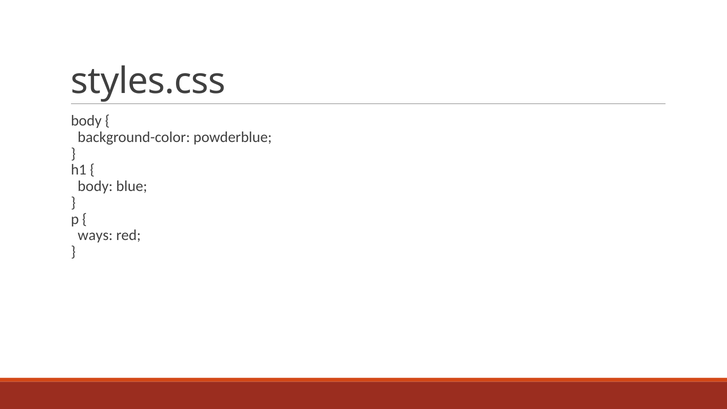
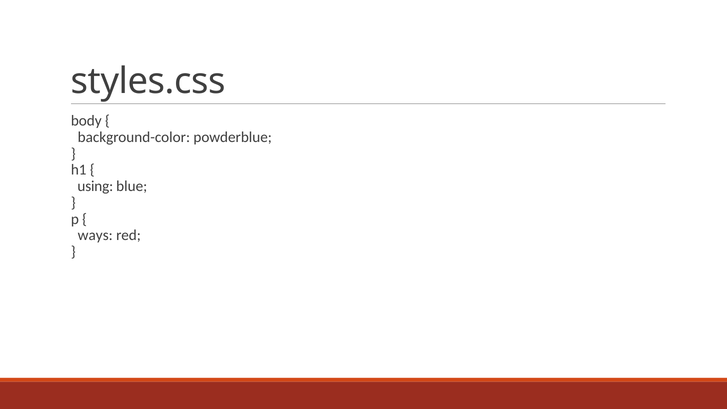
body: body -> using (95, 186)
